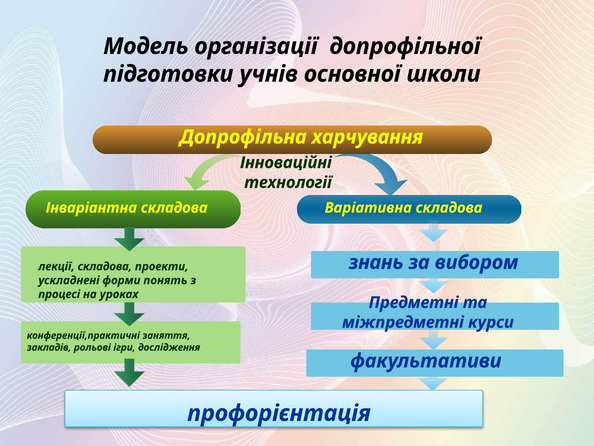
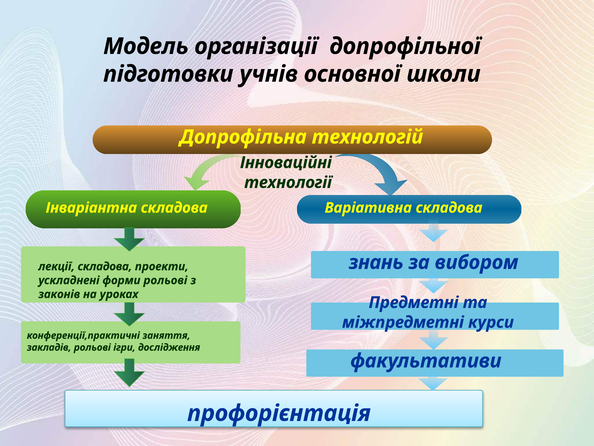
харчування: харчування -> технологій (367, 137)
форми понять: понять -> рольові (165, 280)
процесі: процесі -> законів (59, 294)
